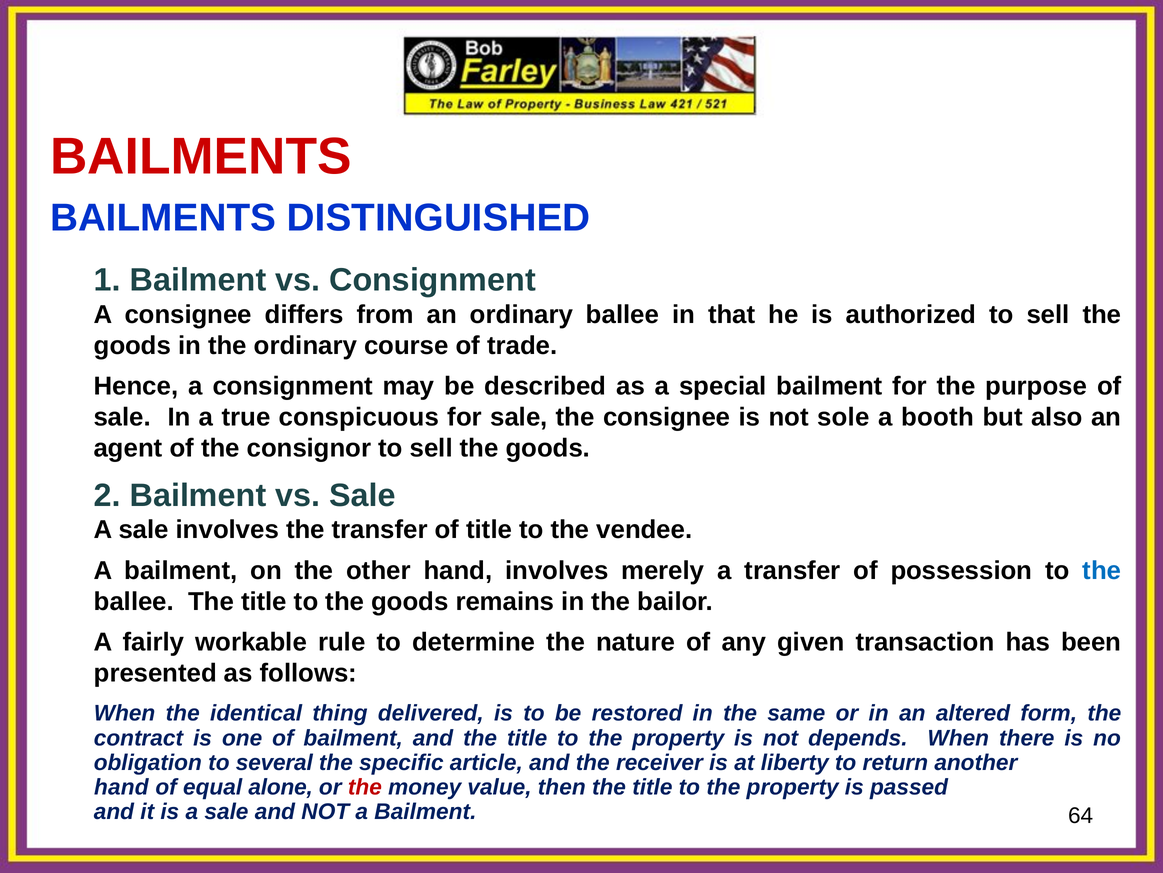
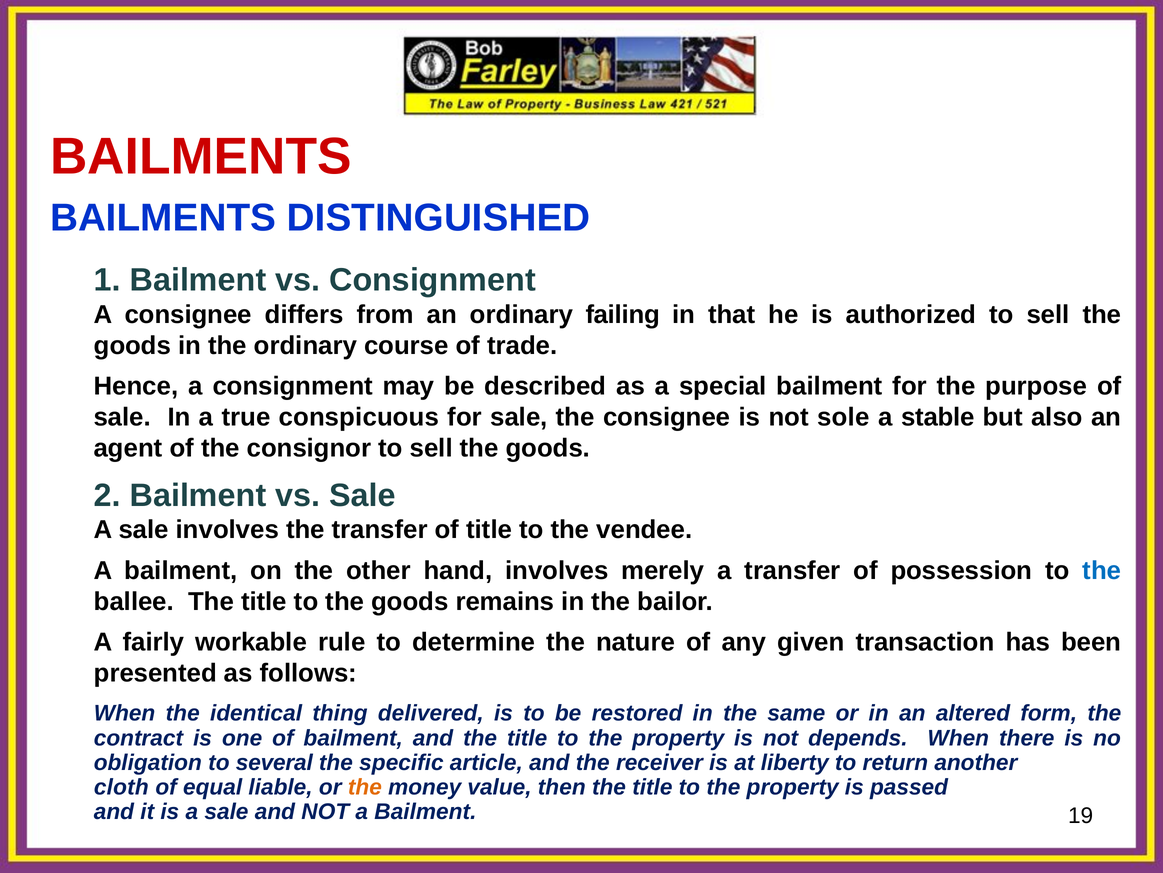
ordinary ballee: ballee -> failing (623, 314)
booth: booth -> stable (938, 417)
hand: hand -> cloth (121, 787)
alone: alone -> liable (281, 787)
the colour: red -> orange (365, 787)
64: 64 -> 19 (1081, 815)
